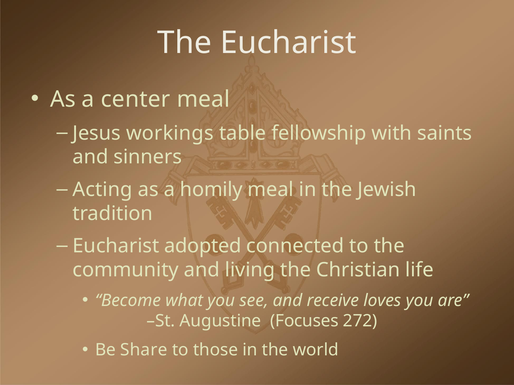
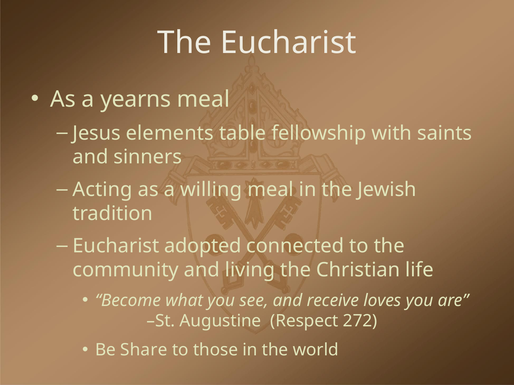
center: center -> yearns (136, 99)
workings: workings -> elements (170, 133)
homily: homily -> willing (211, 190)
Focuses: Focuses -> Respect (304, 321)
